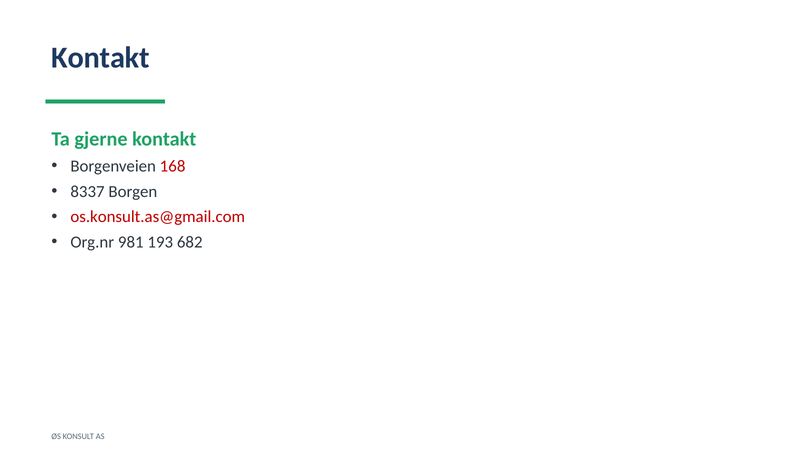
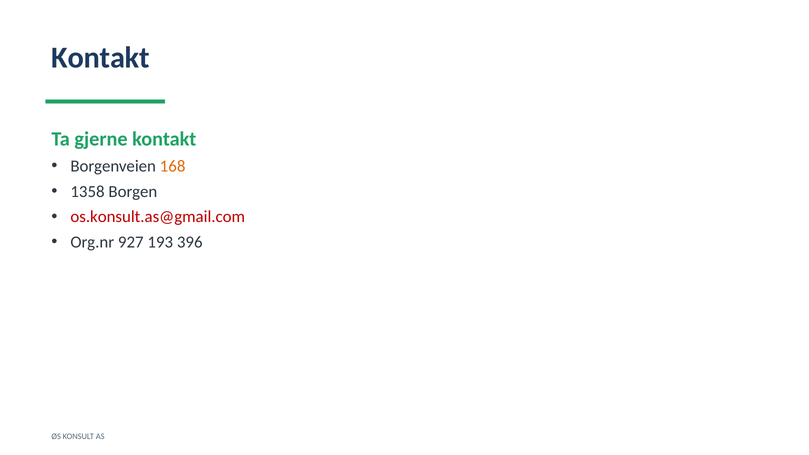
168 colour: red -> orange (173, 166)
8337: 8337 -> 1358 (88, 192)
981: 981 -> 927 (131, 242)
682: 682 -> 396 (190, 242)
